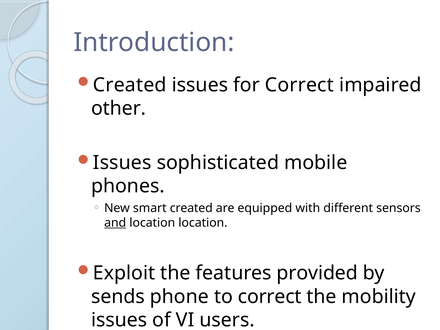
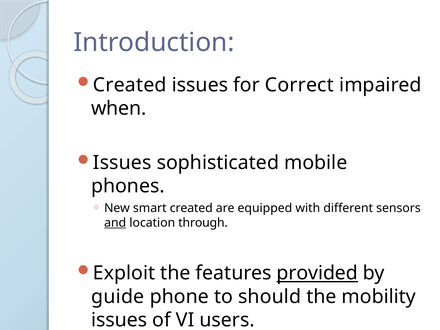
other: other -> when (119, 108)
location location: location -> through (203, 223)
provided underline: none -> present (317, 273)
sends: sends -> guide (118, 297)
to correct: correct -> should (270, 297)
